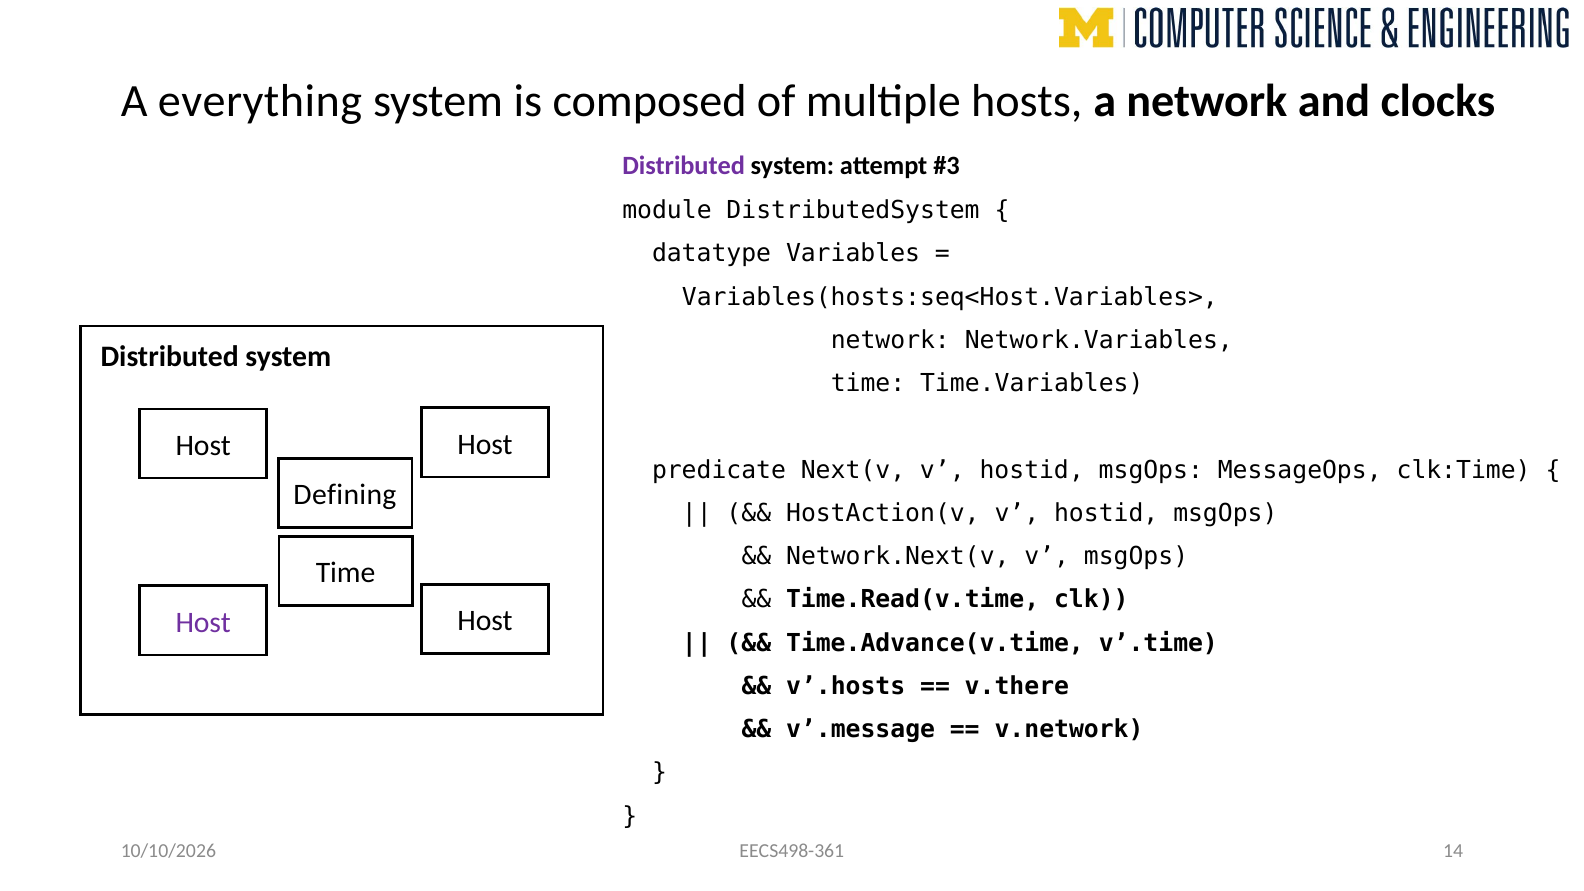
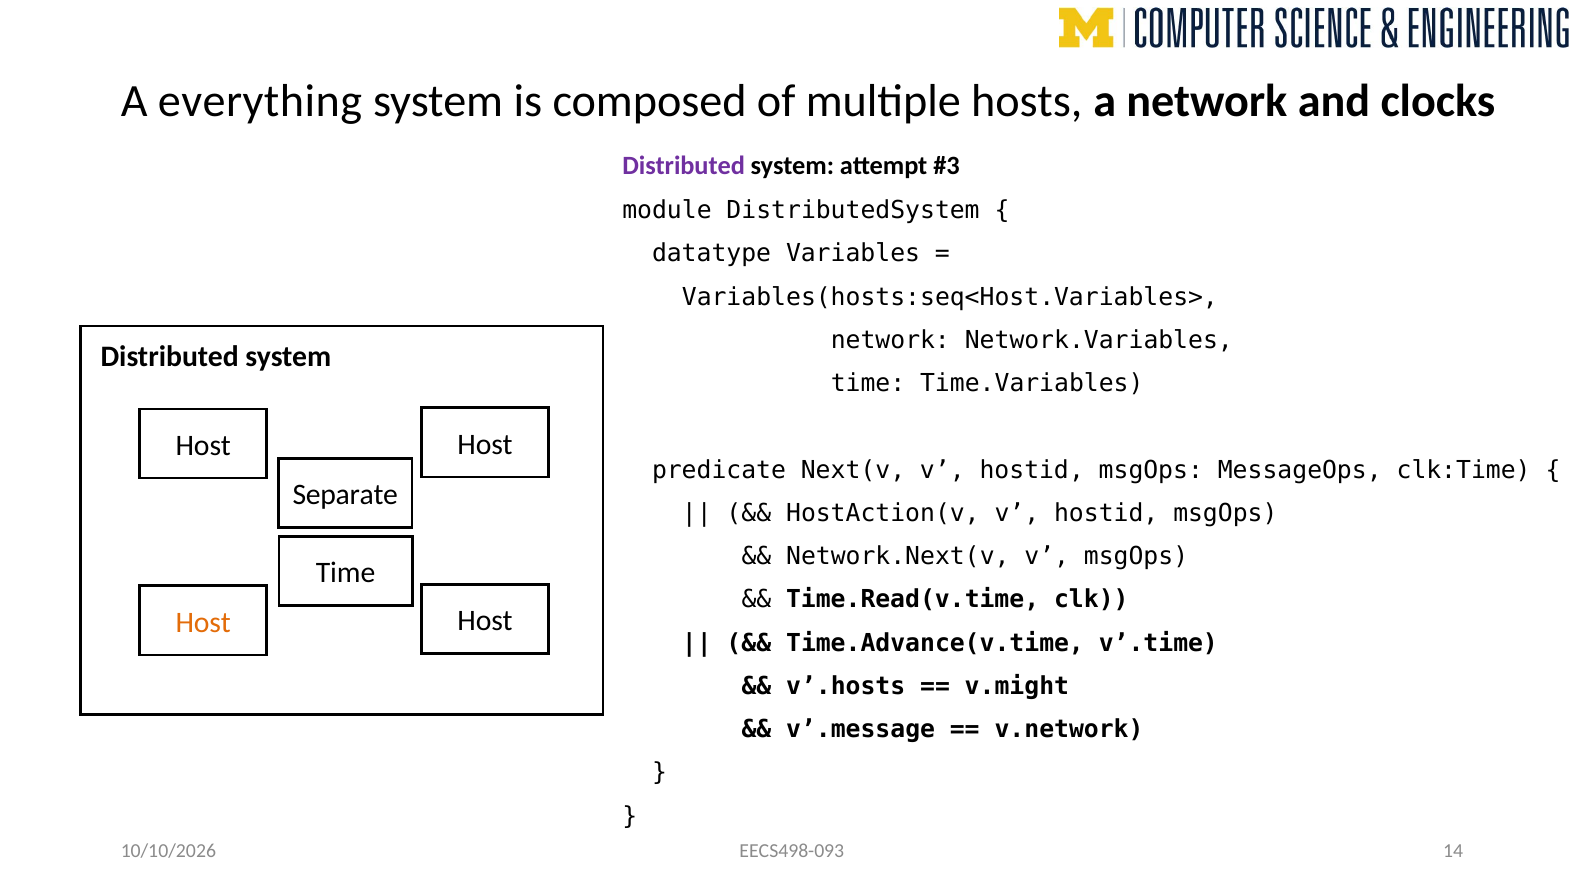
Defining: Defining -> Separate (345, 495)
Host colour: purple -> orange (203, 622)
v.there: v.there -> v.might (1017, 686)
EECS498-361: EECS498-361 -> EECS498-093 (792, 851)
